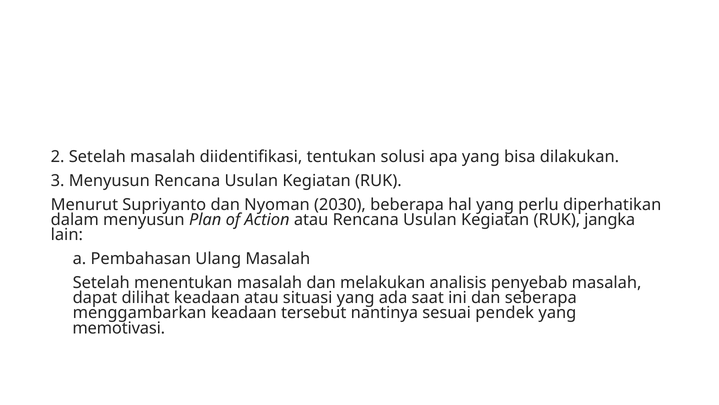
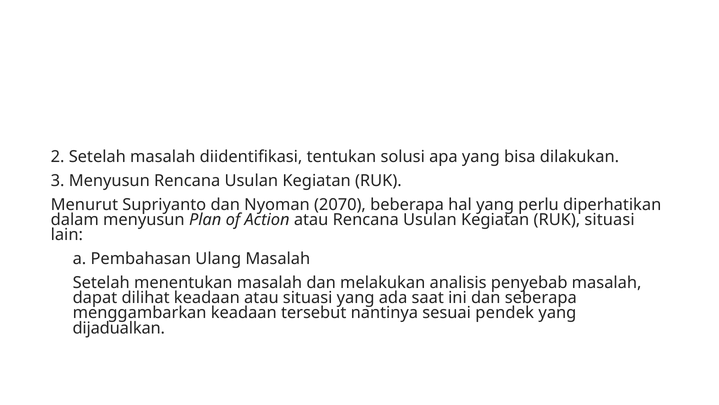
2030: 2030 -> 2070 (340, 204)
RUK jangka: jangka -> situasi (610, 219)
memotivasi: memotivasi -> dijadualkan (119, 328)
